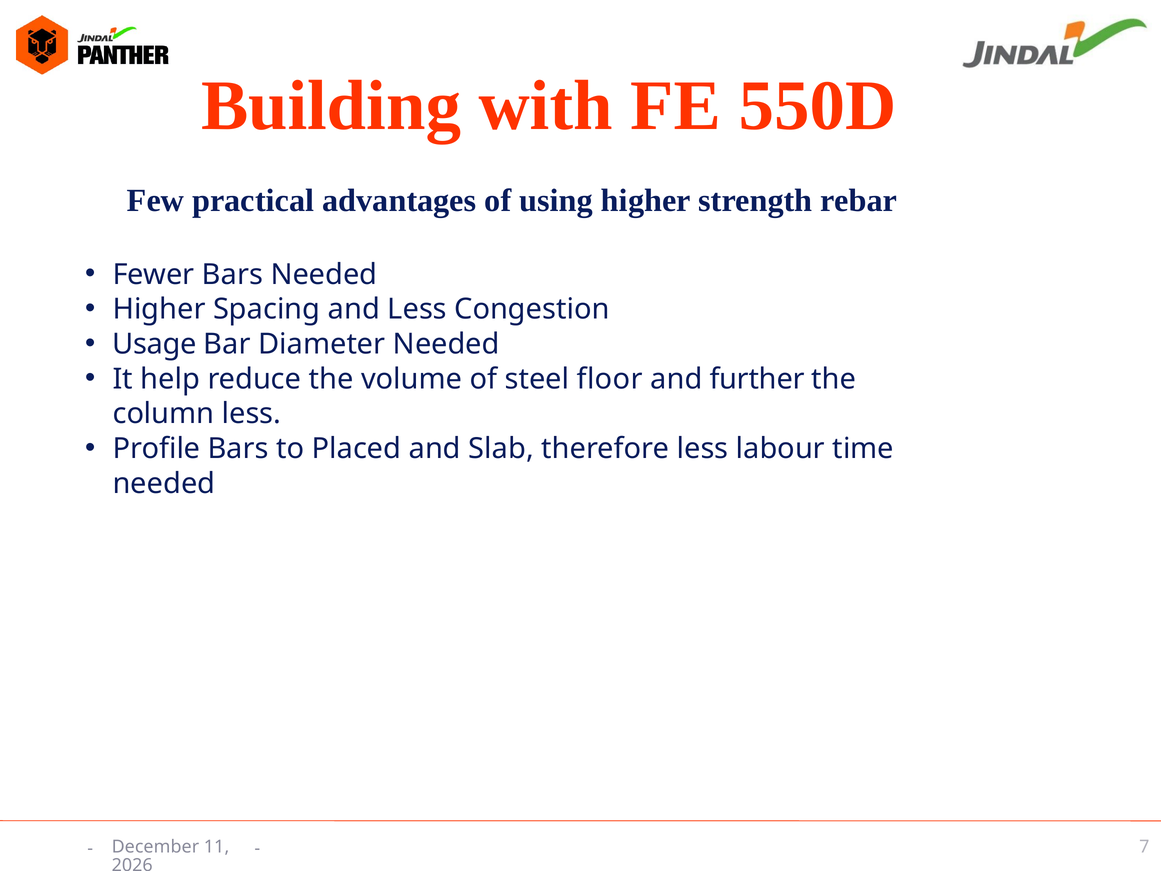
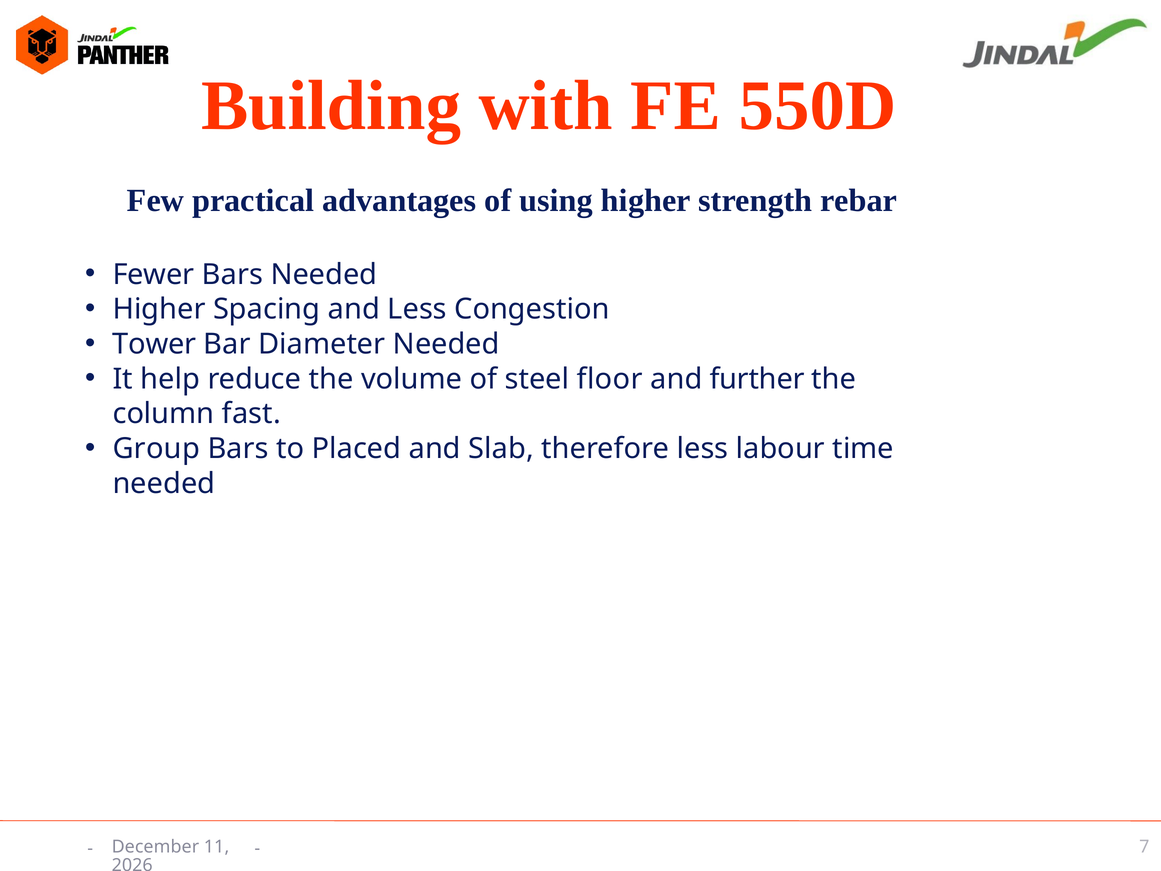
Usage: Usage -> Tower (154, 344)
column less: less -> fast (251, 414)
Profile: Profile -> Group (156, 449)
